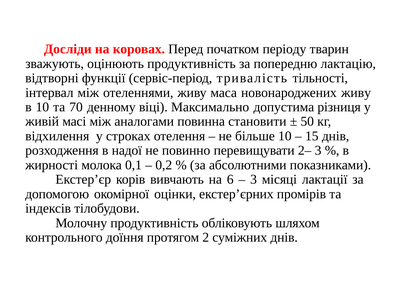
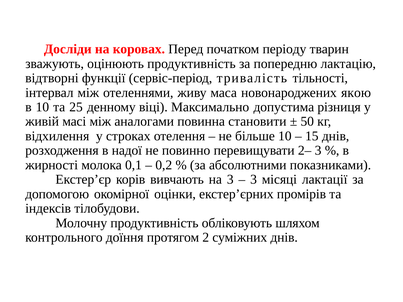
новонароджених живу: живу -> якою (356, 93)
70: 70 -> 25 (76, 107)
на 6: 6 -> 3 (230, 180)
